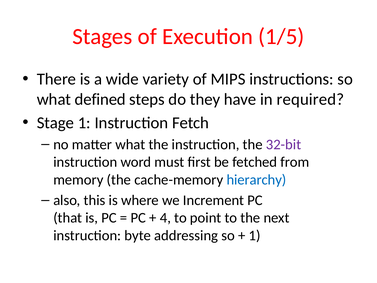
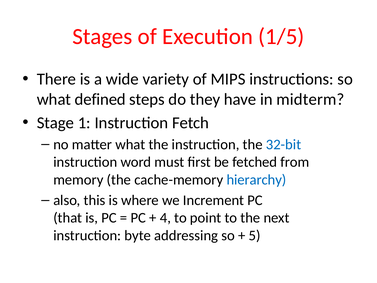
required: required -> midterm (310, 99)
32-bit colour: purple -> blue (284, 144)
1: 1 -> 5 (255, 235)
